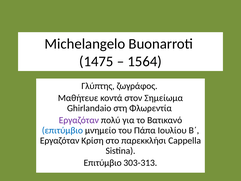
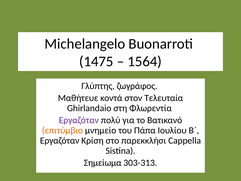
Σημείωμα: Σημείωμα -> Τελευταία (164, 98)
επιτύμβιο colour: blue -> orange (62, 130)
Επιτύμβιο: Επιτύμβιο -> Σημείωμα (103, 163)
